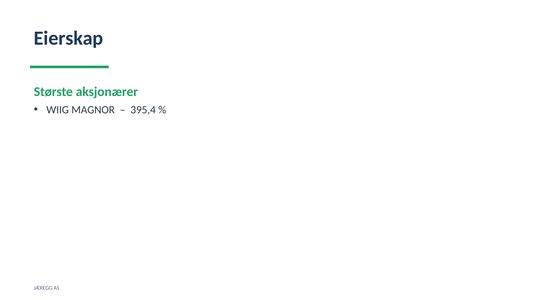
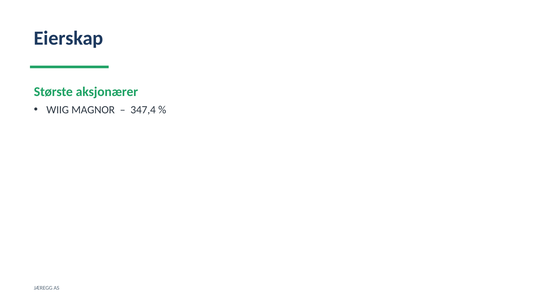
395,4: 395,4 -> 347,4 (143, 110)
